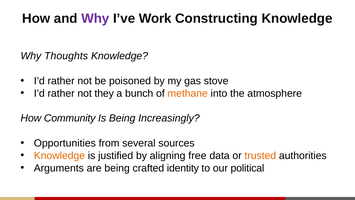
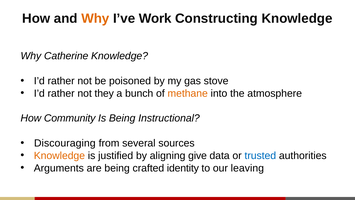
Why colour: purple -> orange (95, 18)
Thoughts: Thoughts -> Catherine (66, 56)
Increasingly: Increasingly -> Instructional (169, 118)
Opportunities: Opportunities -> Discouraging (65, 143)
free: free -> give (198, 155)
trusted colour: orange -> blue (260, 155)
political: political -> leaving (247, 168)
